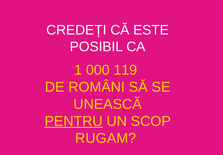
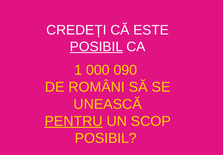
POSIBIL underline: none -> present (96, 46)
119: 119 -> 090 (125, 70)
RUGAM: RUGAM -> POSIBIL (106, 138)
